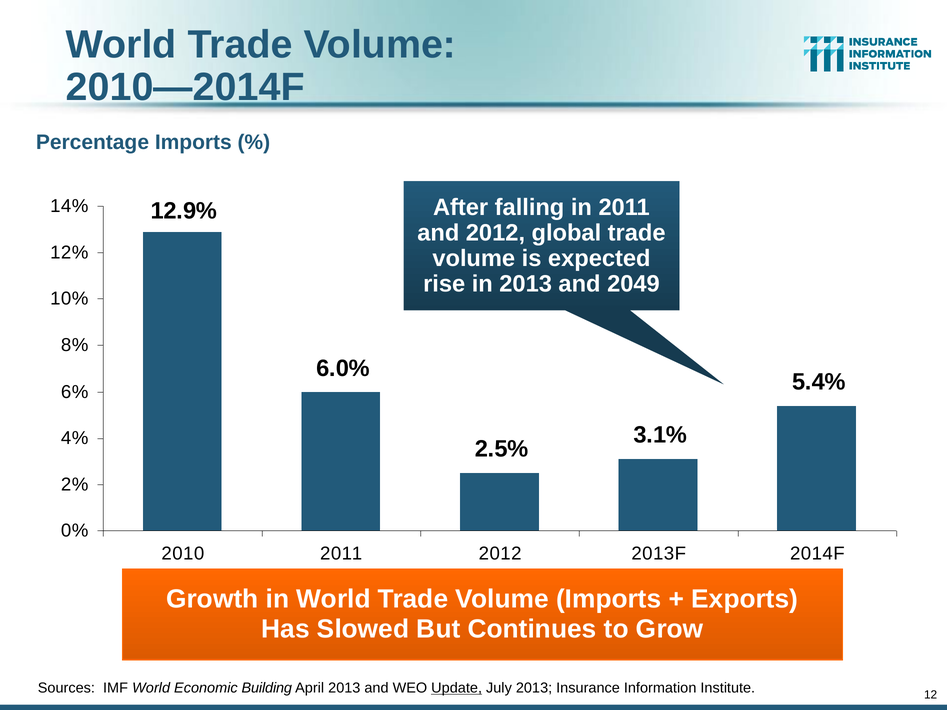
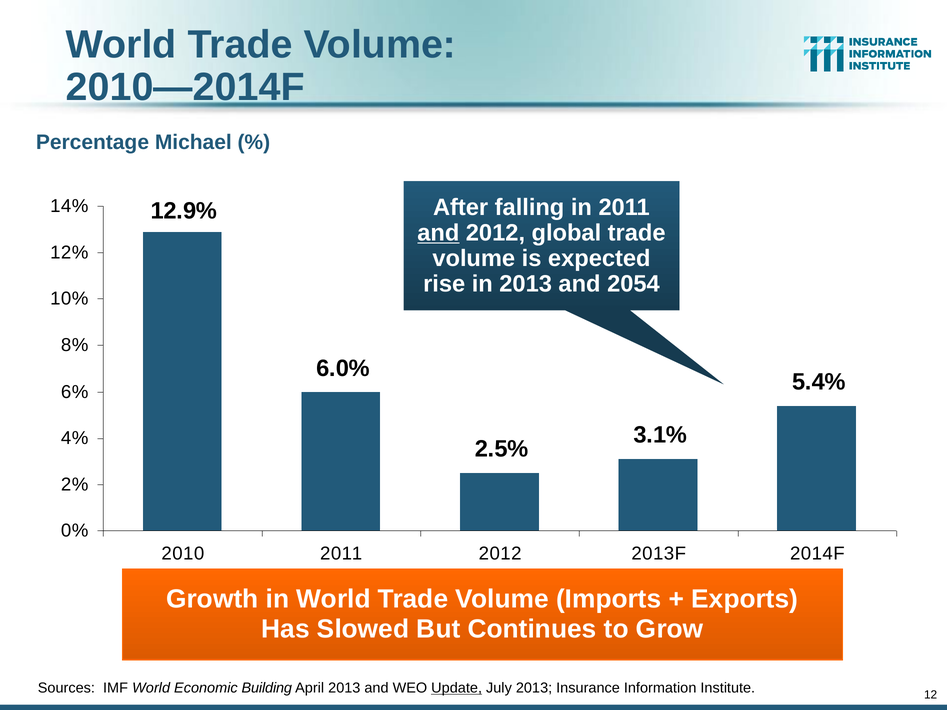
Percentage Imports: Imports -> Michael (193, 142)
and underline: none -> present (438, 233)
2049: 2049 -> 2054 (633, 284)
